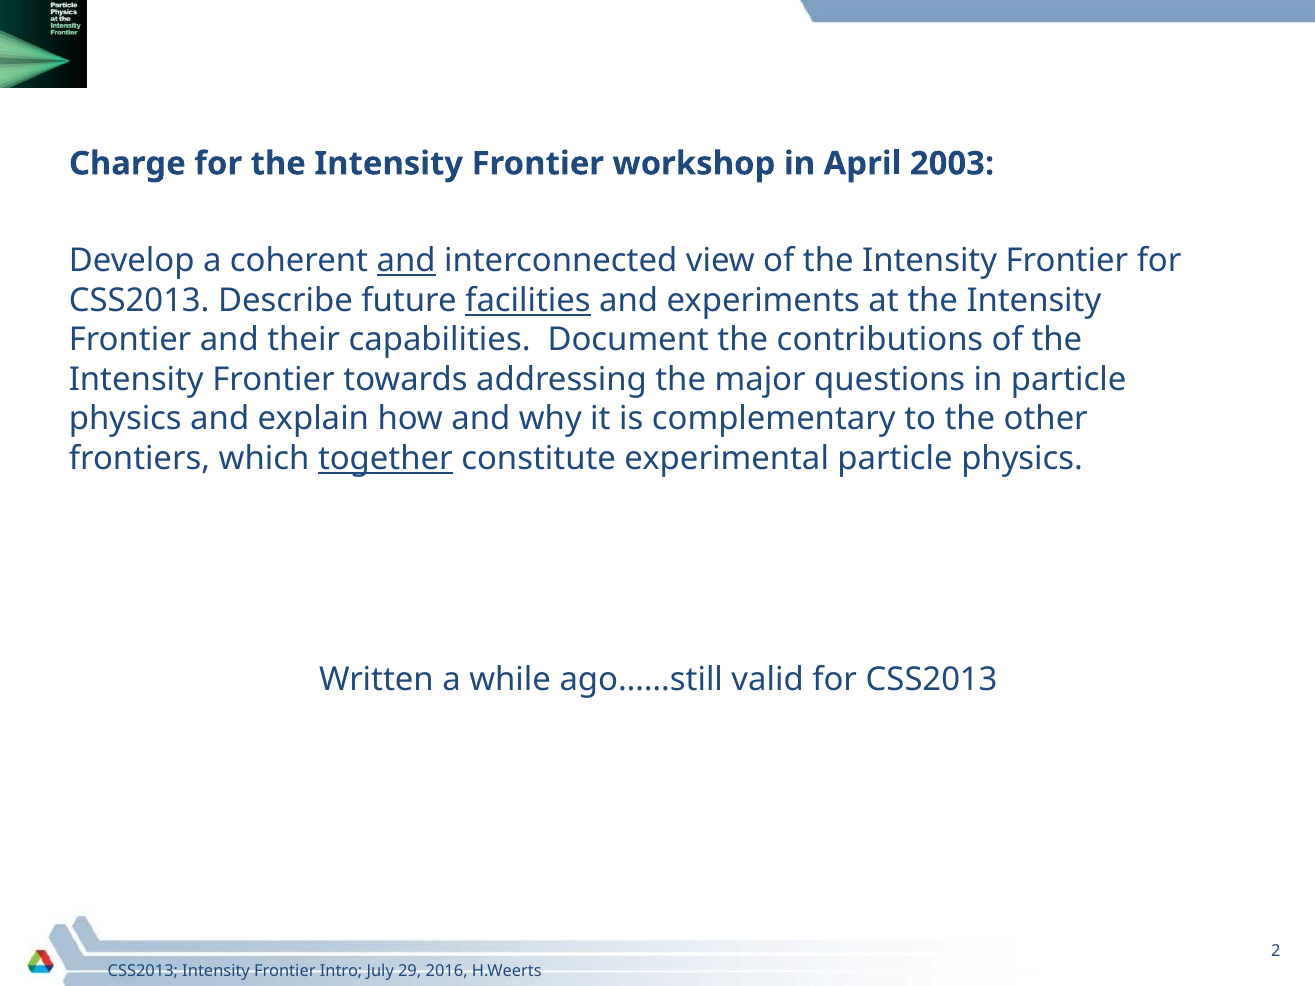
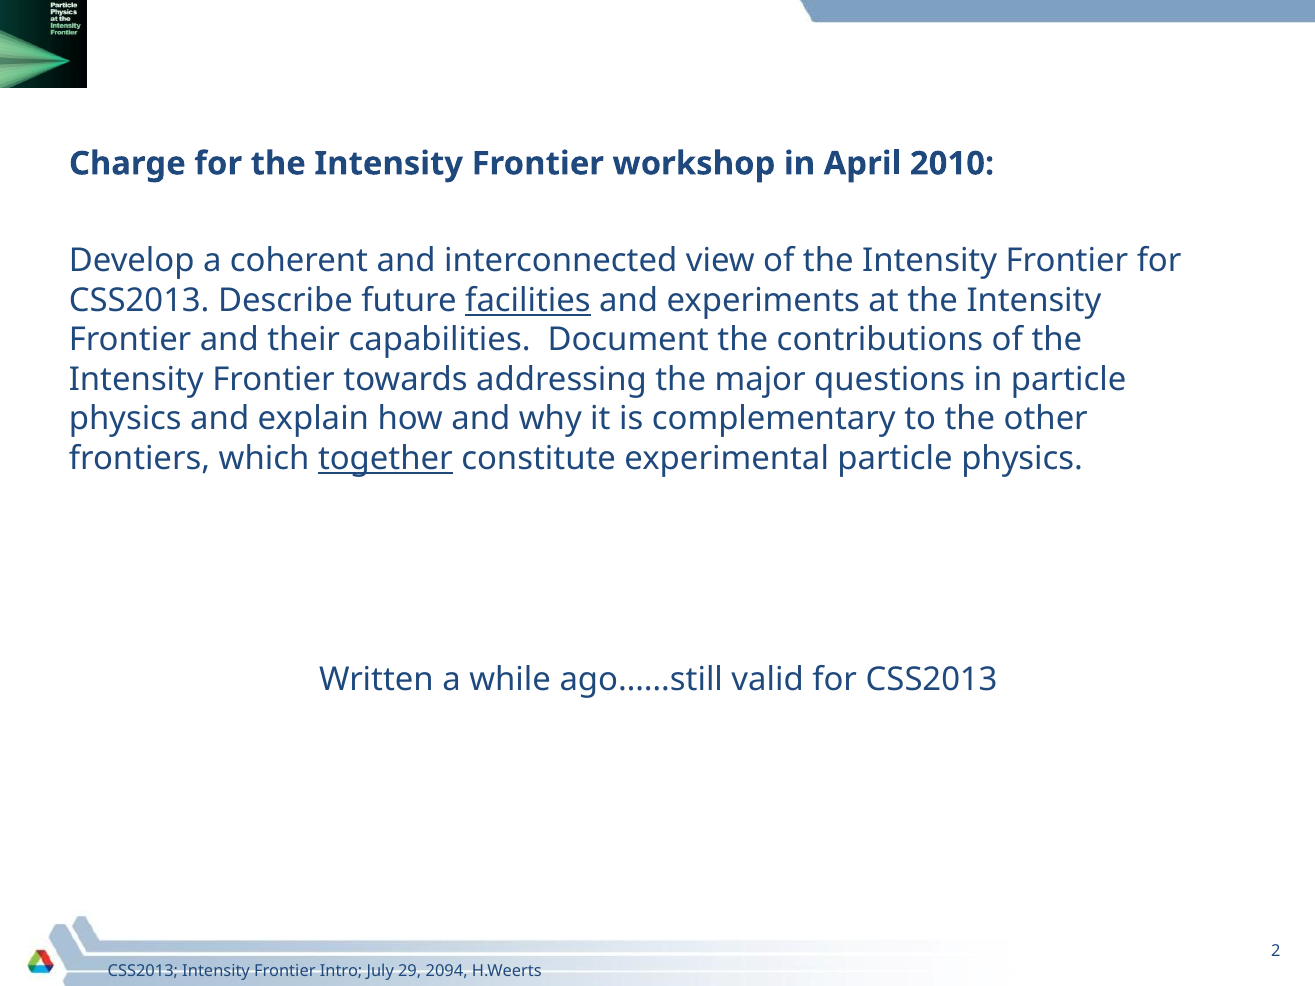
2003: 2003 -> 2010 (952, 164)
and underline: present -> none (406, 261)
2016: 2016 -> 2094 (447, 971)
